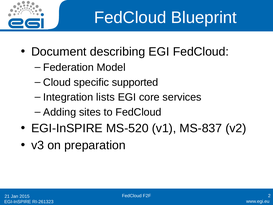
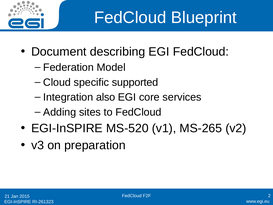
lists: lists -> also (106, 97)
MS-837: MS-837 -> MS-265 (201, 128)
